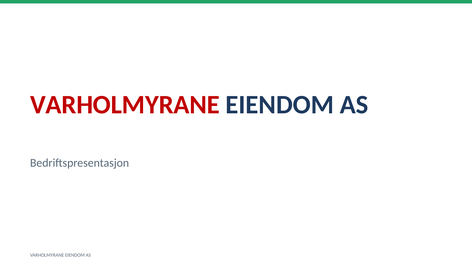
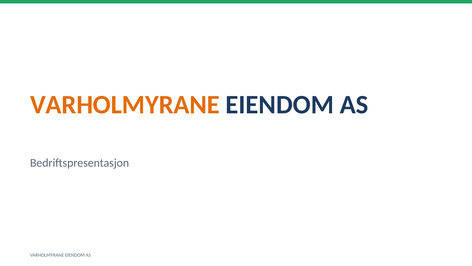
VARHOLMYRANE colour: red -> orange (125, 105)
